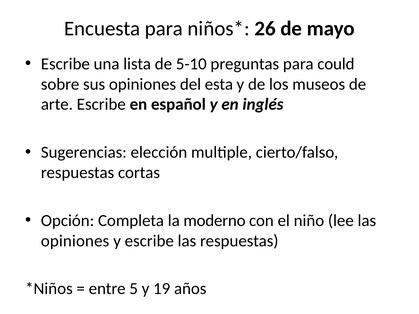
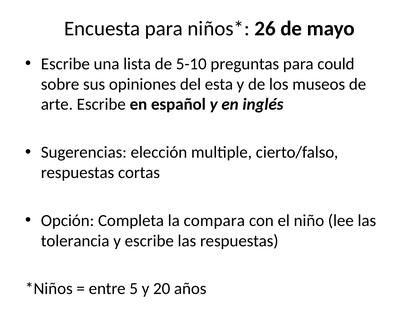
moderno: moderno -> compara (214, 221)
opiniones: opiniones -> tolerancia (75, 241)
19: 19 -> 20 (162, 289)
